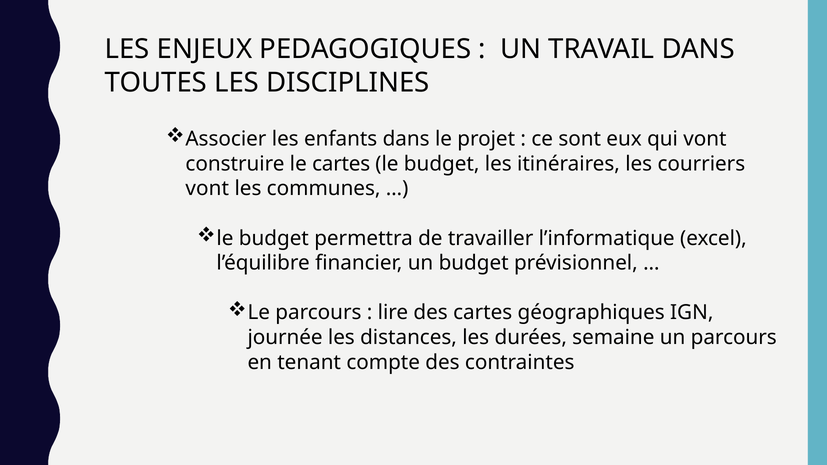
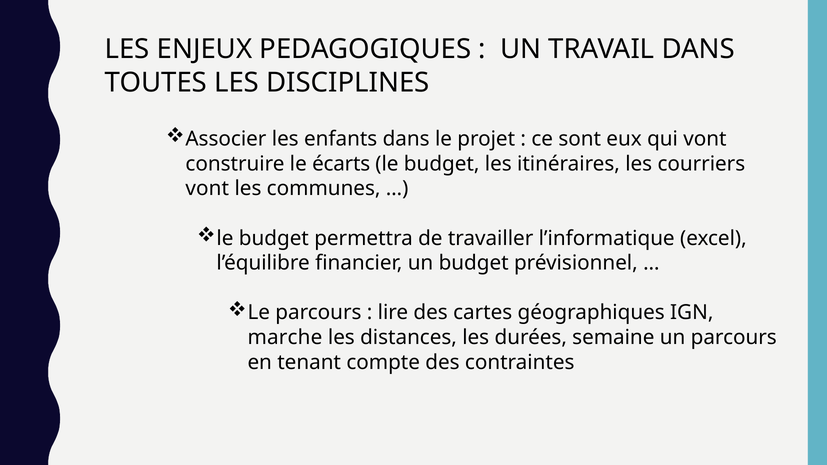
le cartes: cartes -> écarts (341, 164)
journée: journée -> marche (285, 338)
